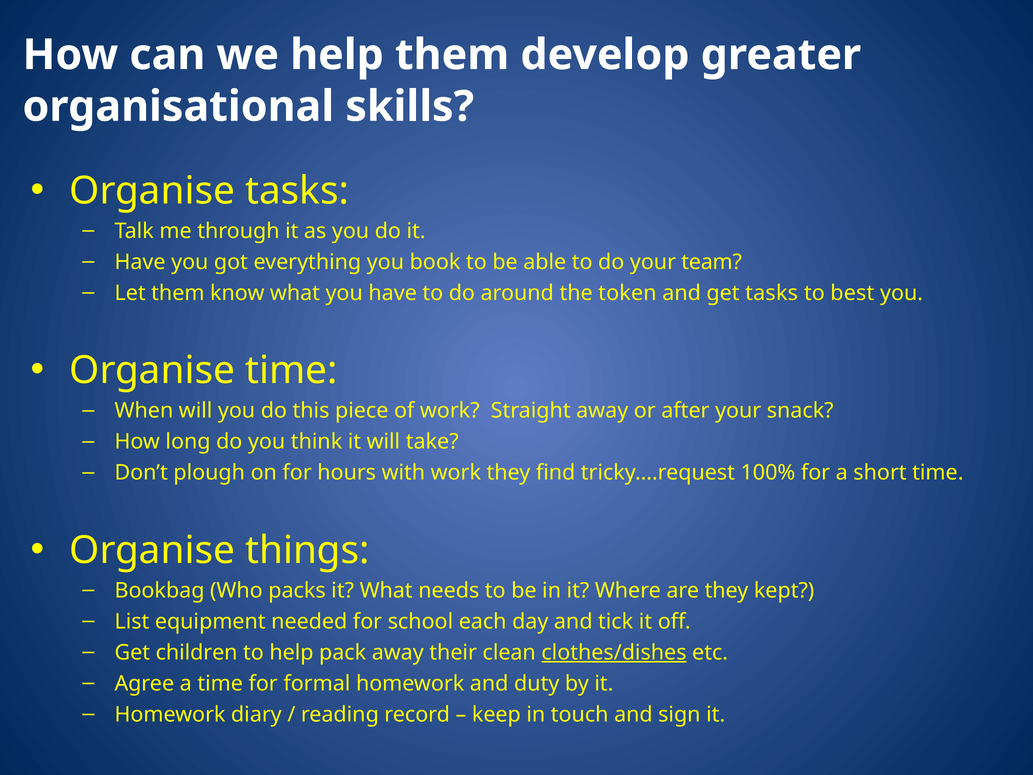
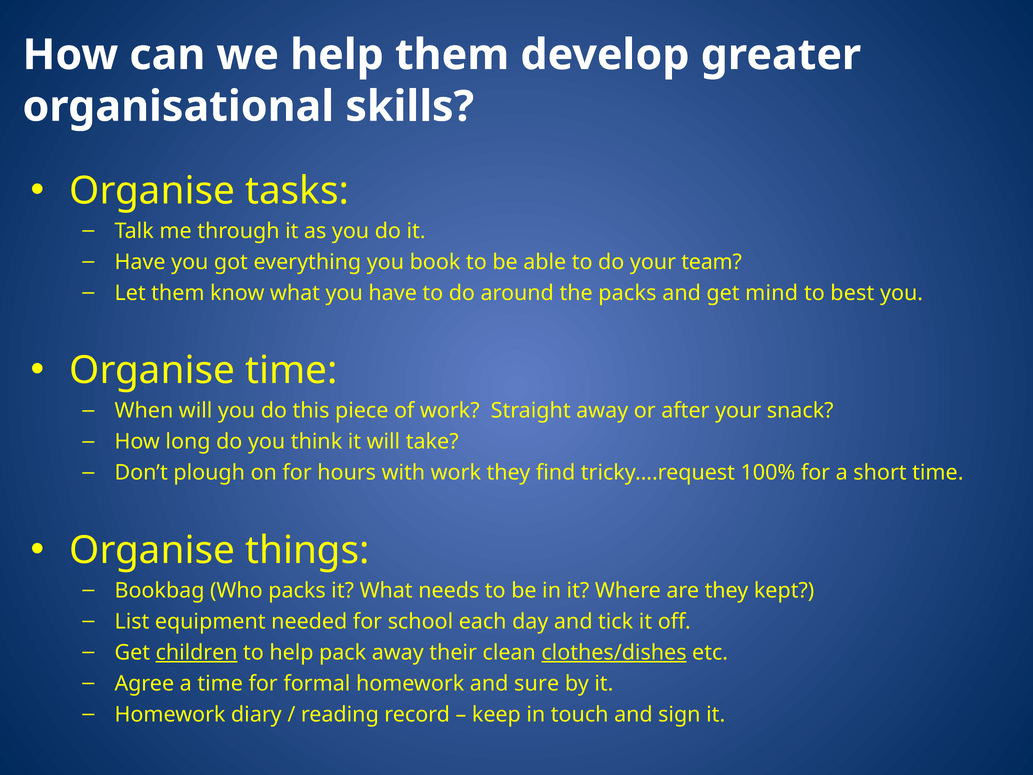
the token: token -> packs (627, 293)
get tasks: tasks -> mind (772, 293)
children underline: none -> present (197, 652)
duty: duty -> sure (537, 683)
